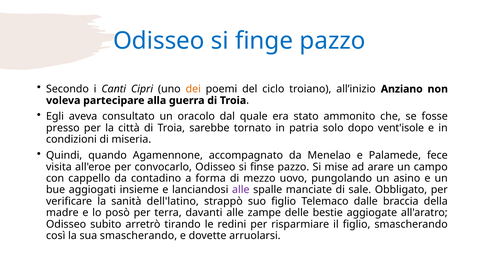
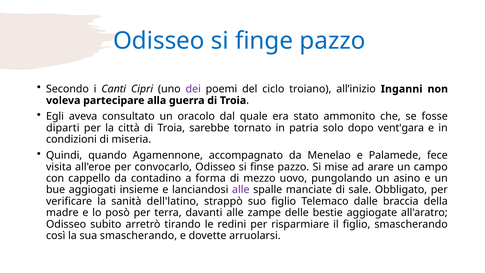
dei colour: orange -> purple (193, 89)
Anziano: Anziano -> Inganni (402, 89)
presso: presso -> diparti (63, 128)
vent'isole: vent'isole -> vent'gara (401, 128)
